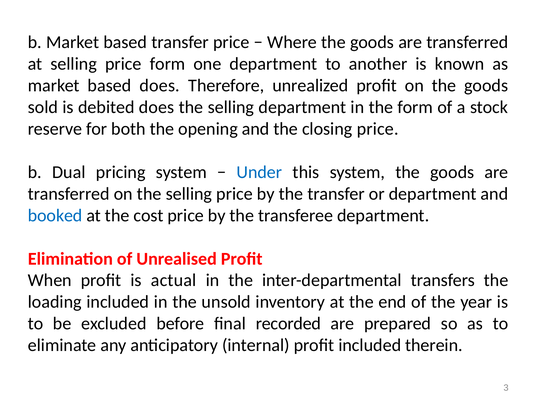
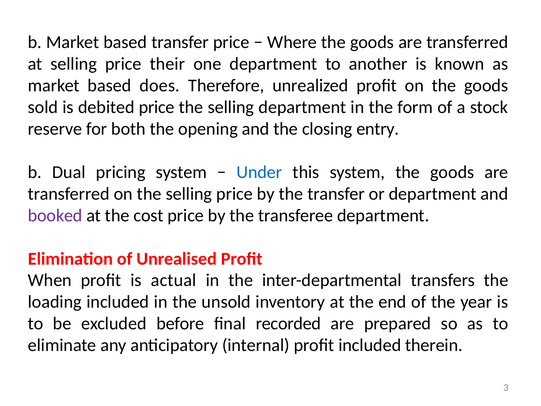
price form: form -> their (167, 64)
debited does: does -> price (157, 107)
closing price: price -> entry (378, 129)
booked colour: blue -> purple (55, 215)
